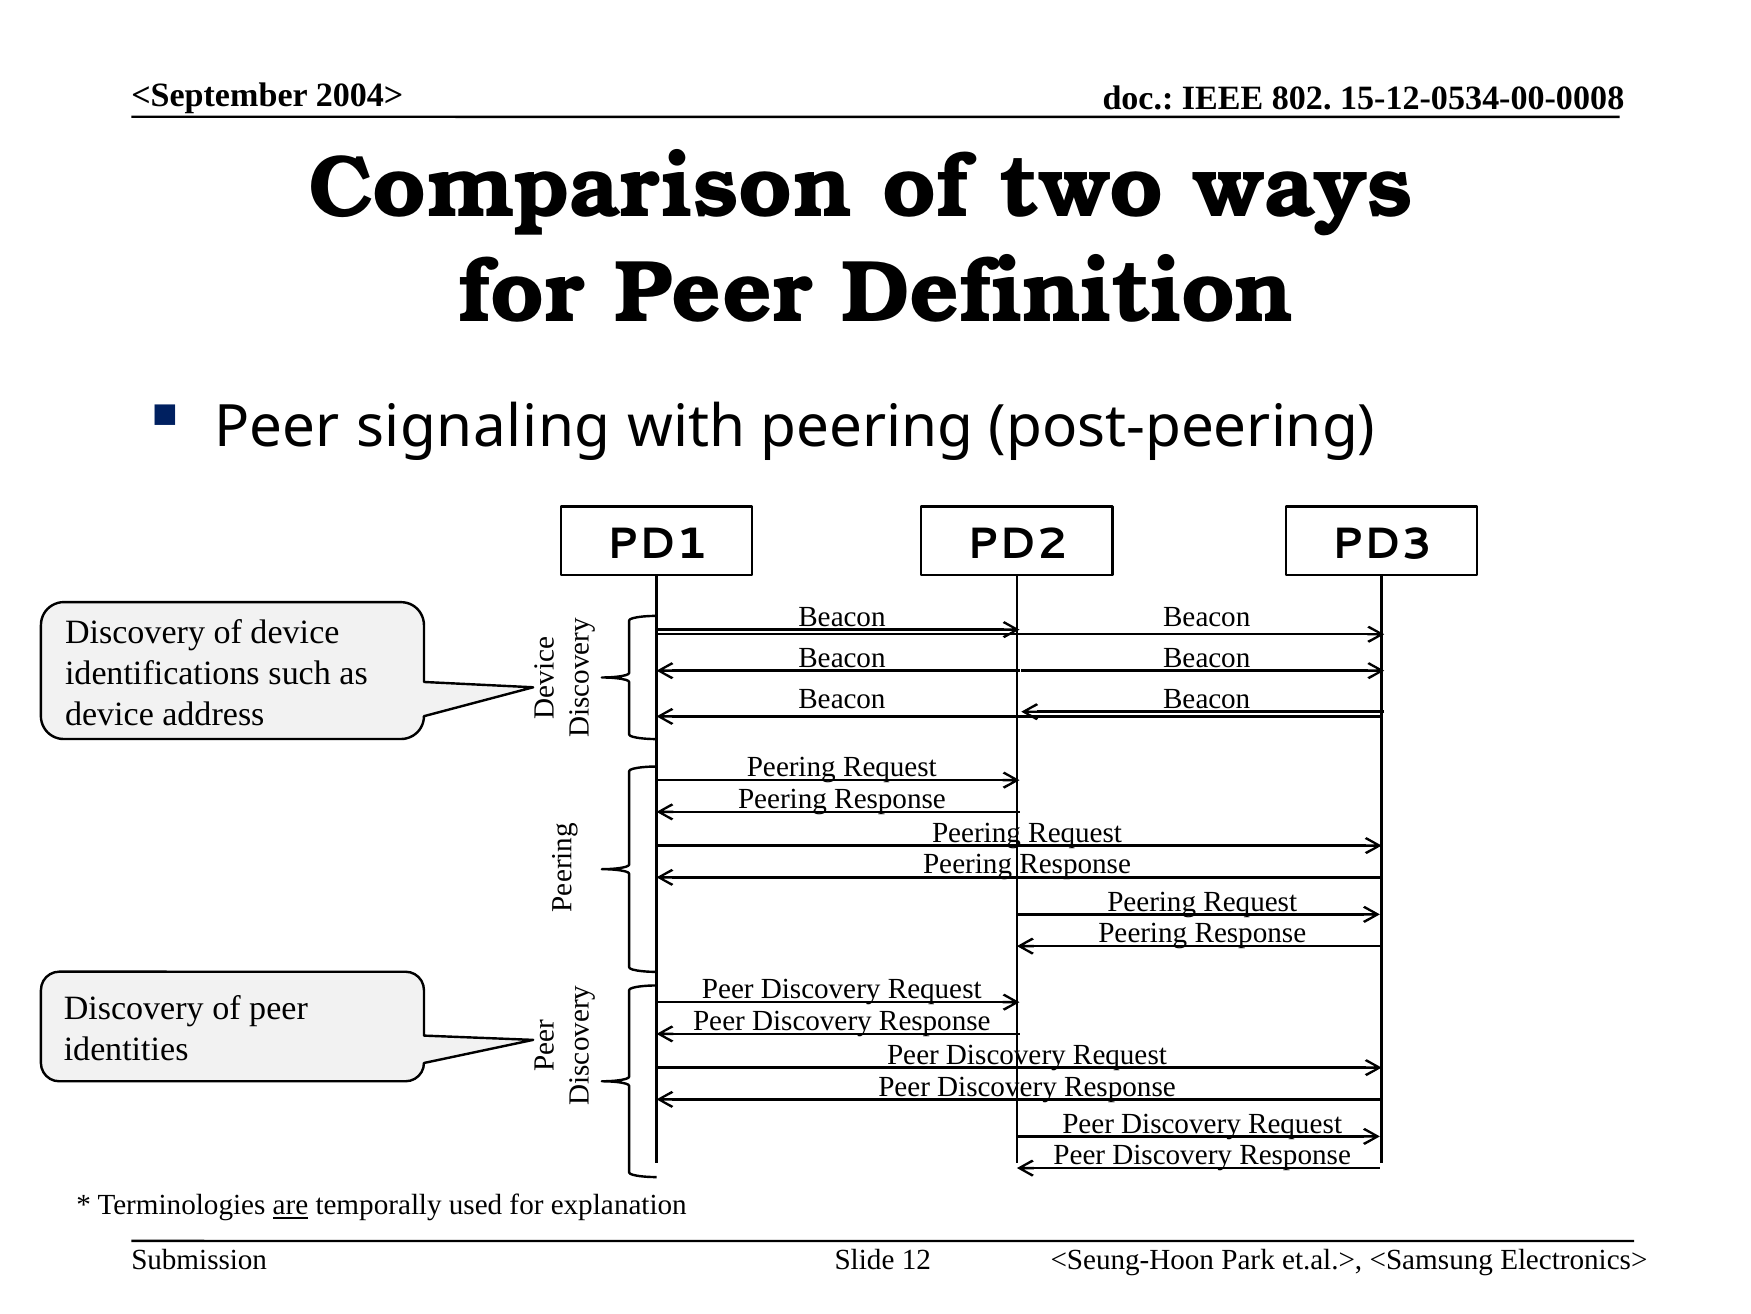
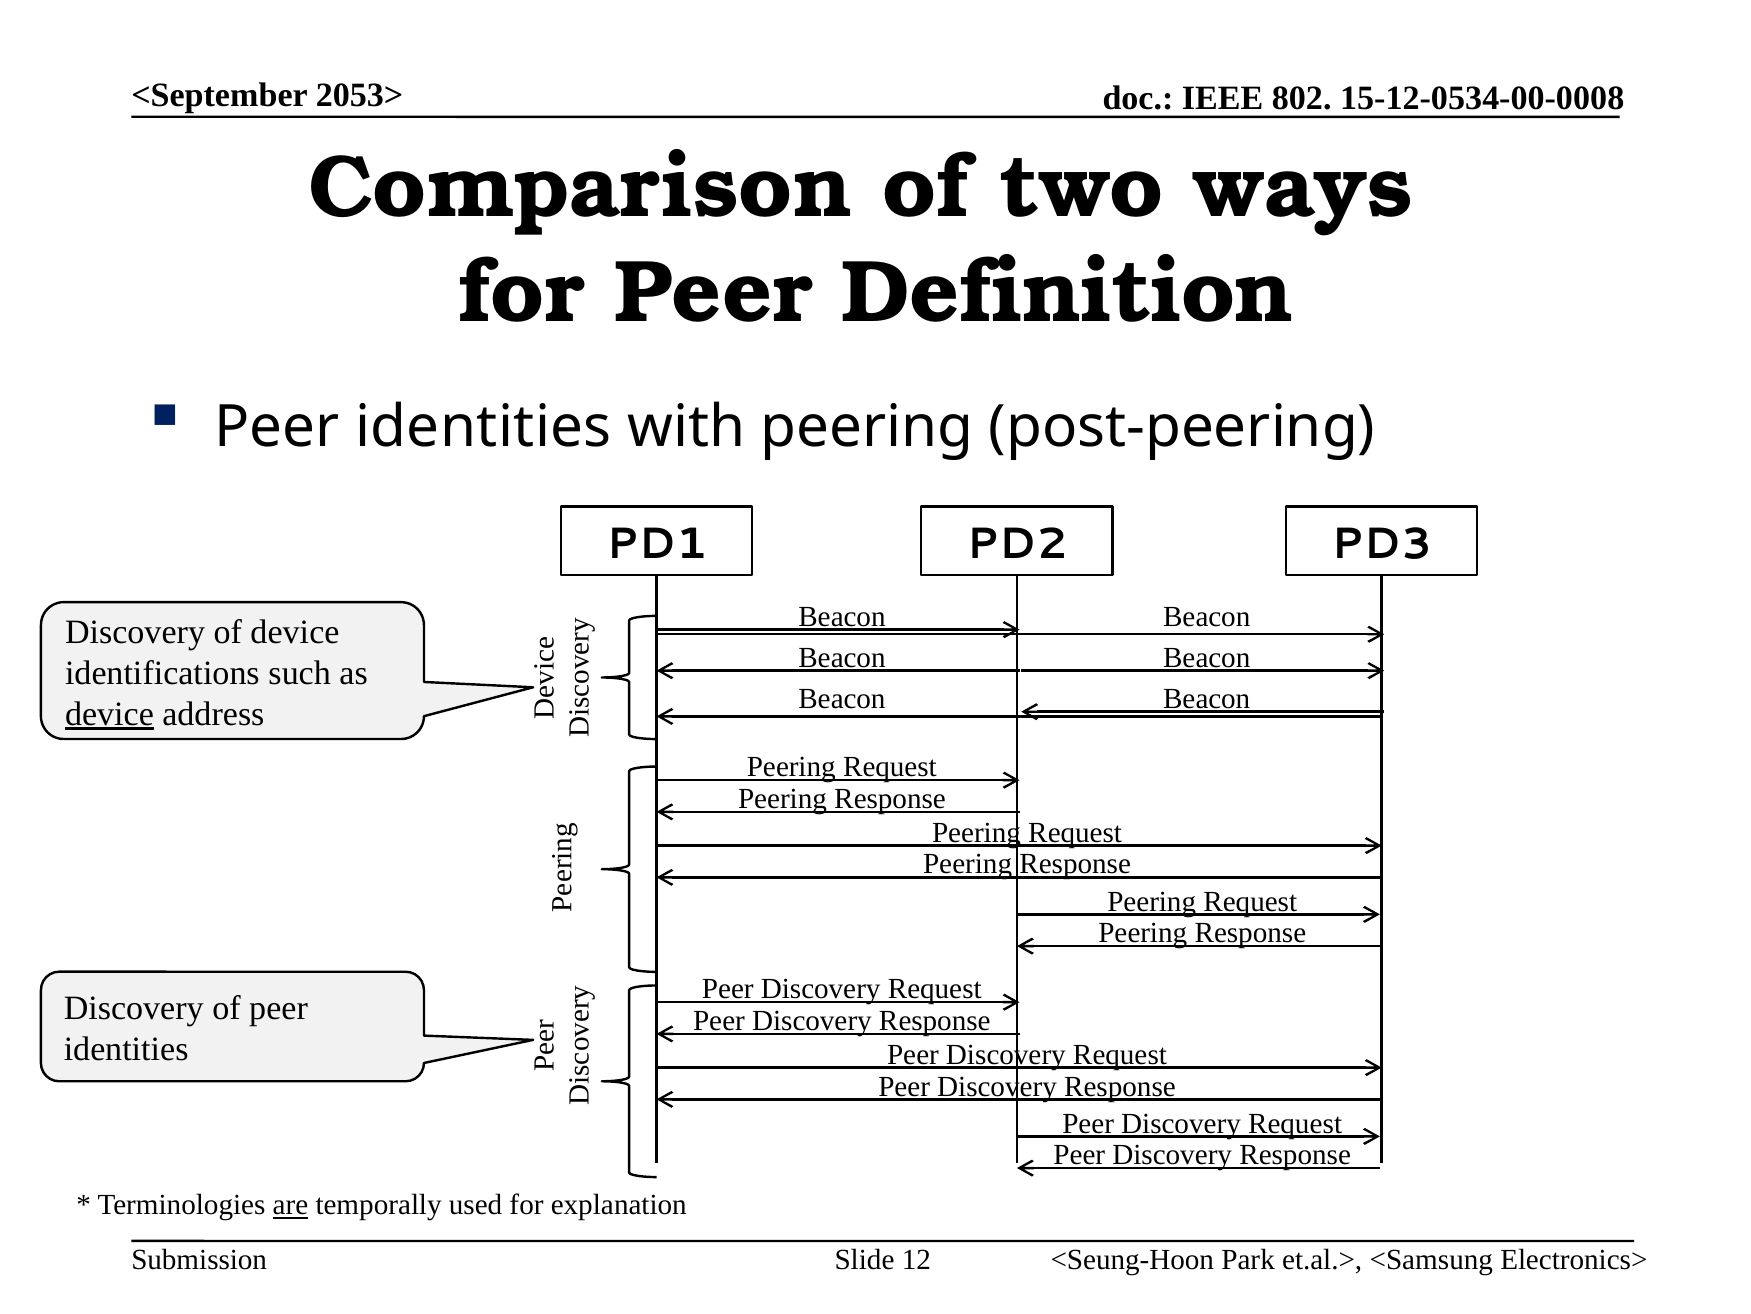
2004>: 2004> -> 2053> (360, 96)
signaling: signaling -> identities (483, 427)
device underline: none -> present (109, 713)
